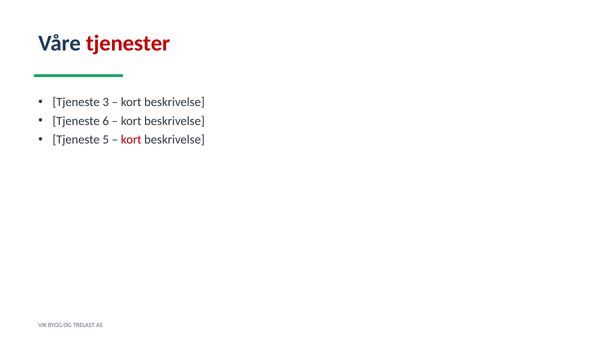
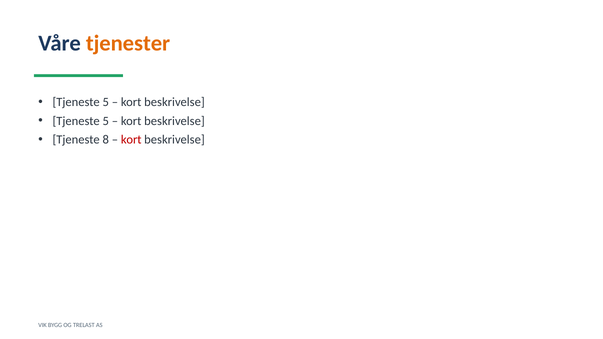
tjenester colour: red -> orange (128, 43)
3: 3 -> 5 (106, 102)
6: 6 -> 5 (106, 121)
5: 5 -> 8 (106, 140)
